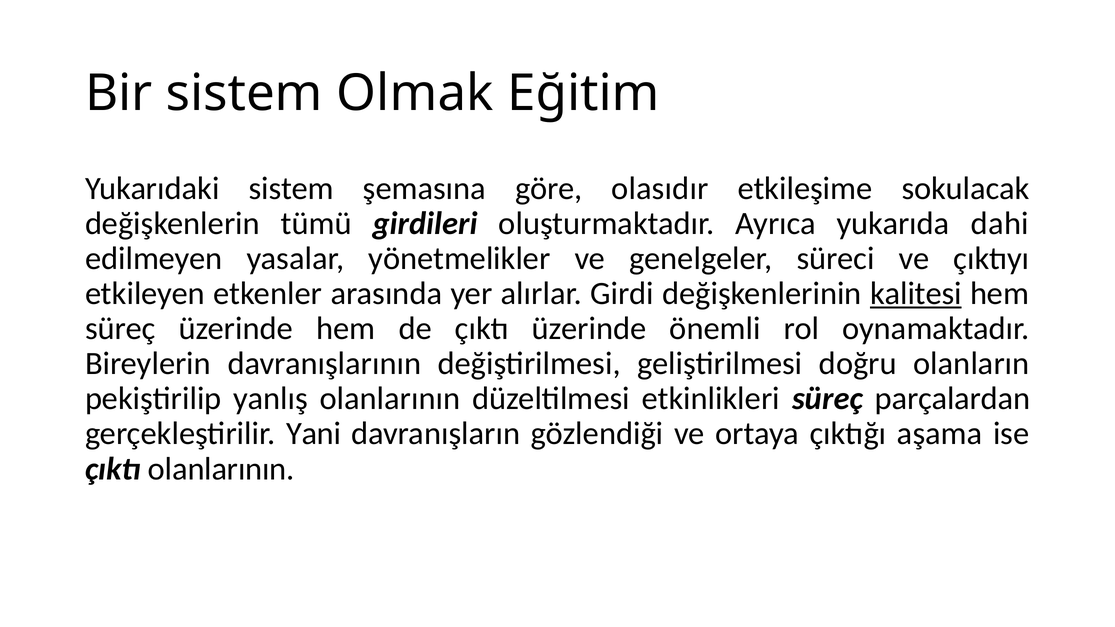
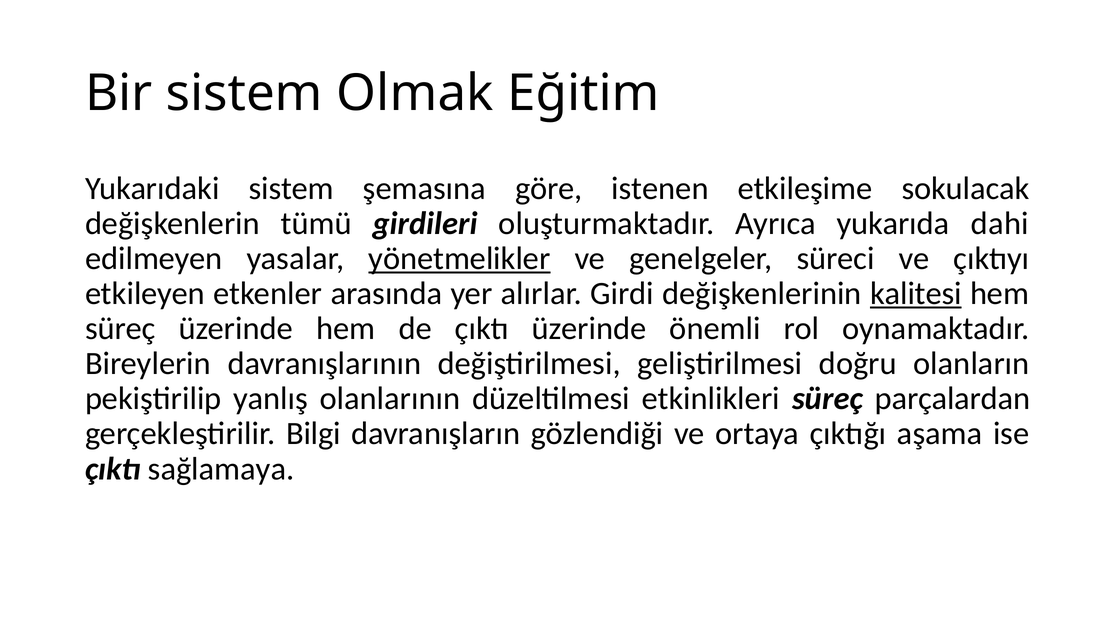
olasıdır: olasıdır -> istenen (660, 188)
yönetmelikler underline: none -> present (459, 259)
Yani: Yani -> Bilgi (313, 434)
çıktı olanlarının: olanlarının -> sağlamaya (221, 469)
